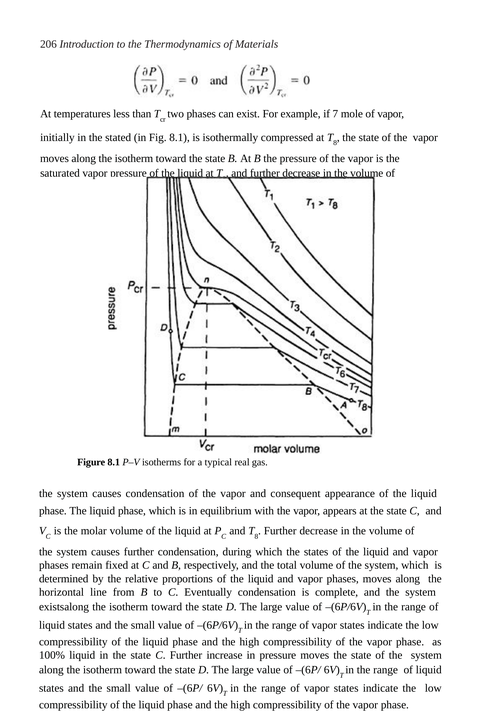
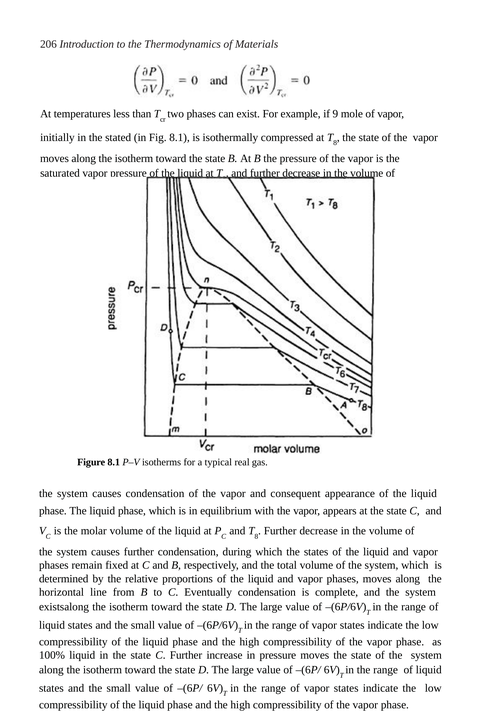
7: 7 -> 9 (335, 114)
